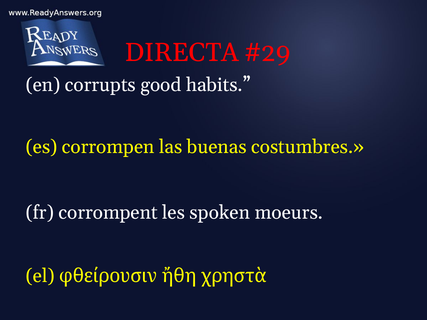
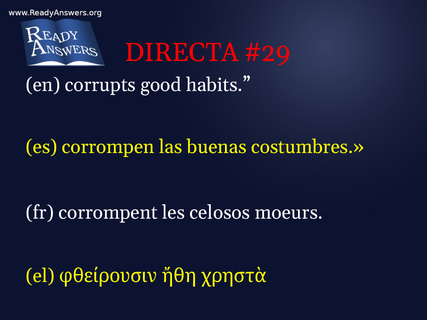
spoken: spoken -> celosos (220, 213)
